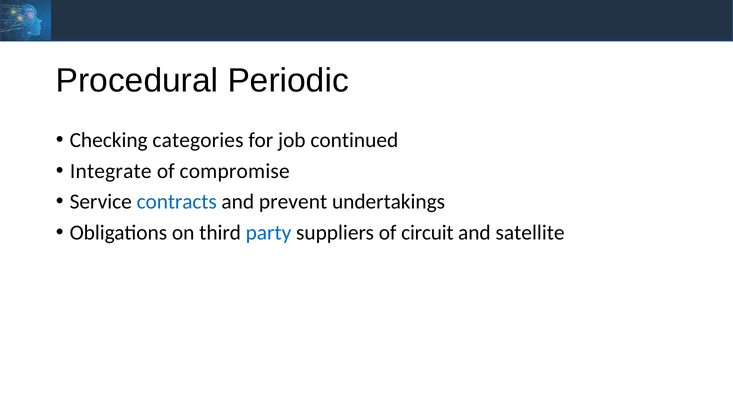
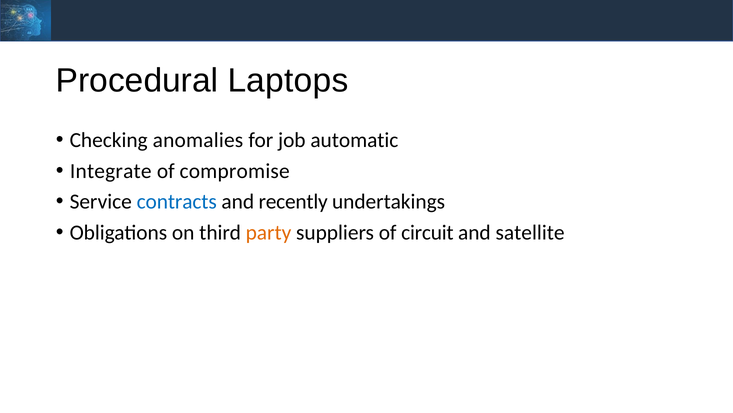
Periodic: Periodic -> Laptops (288, 81)
categories: categories -> anomalies (198, 140)
continued: continued -> automatic (354, 140)
prevent: prevent -> recently (293, 201)
party colour: blue -> orange (268, 232)
